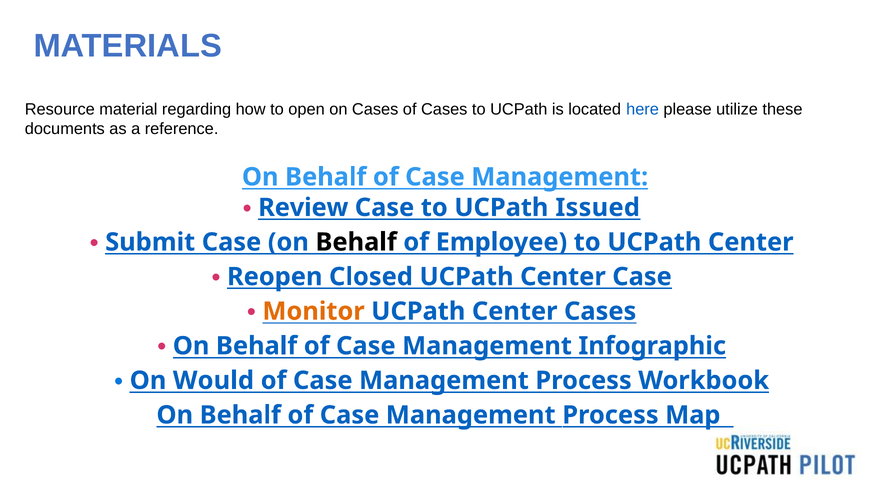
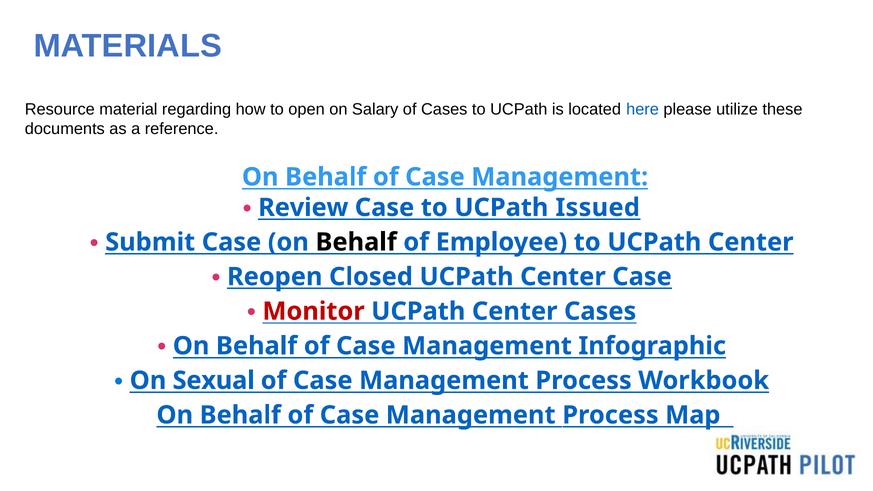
on Cases: Cases -> Salary (375, 109)
Monitor colour: orange -> red (314, 311)
Would: Would -> Sexual (214, 381)
